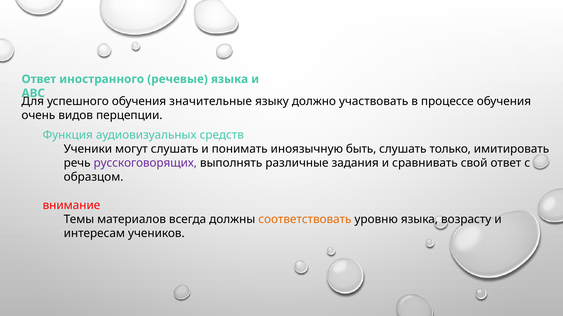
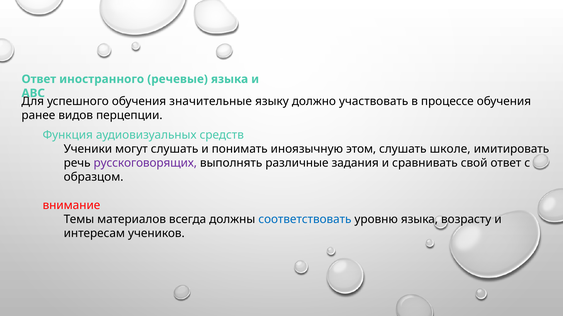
очень: очень -> ранее (38, 116)
быть: быть -> этом (361, 149)
только: только -> школе (450, 149)
соответствовать colour: orange -> blue (305, 220)
